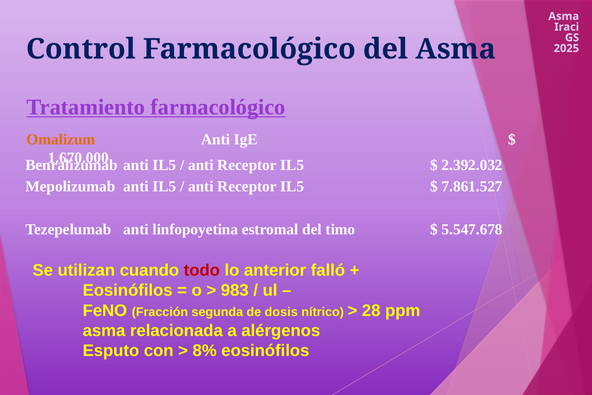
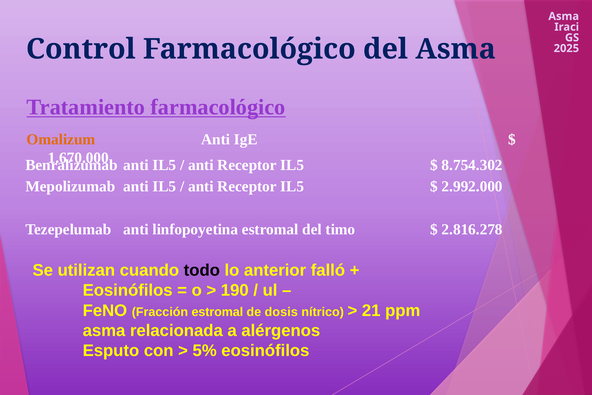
2.392.032: 2.392.032 -> 8.754.302 (472, 165)
7.861.527: 7.861.527 -> 2.992.000 (472, 186)
5.547.678: 5.547.678 -> 2.816.278 (472, 229)
todo colour: red -> black (202, 270)
983: 983 -> 190 (235, 290)
Fracción segunda: segunda -> estromal (217, 312)
28: 28 -> 21 (371, 310)
8%: 8% -> 5% (205, 350)
